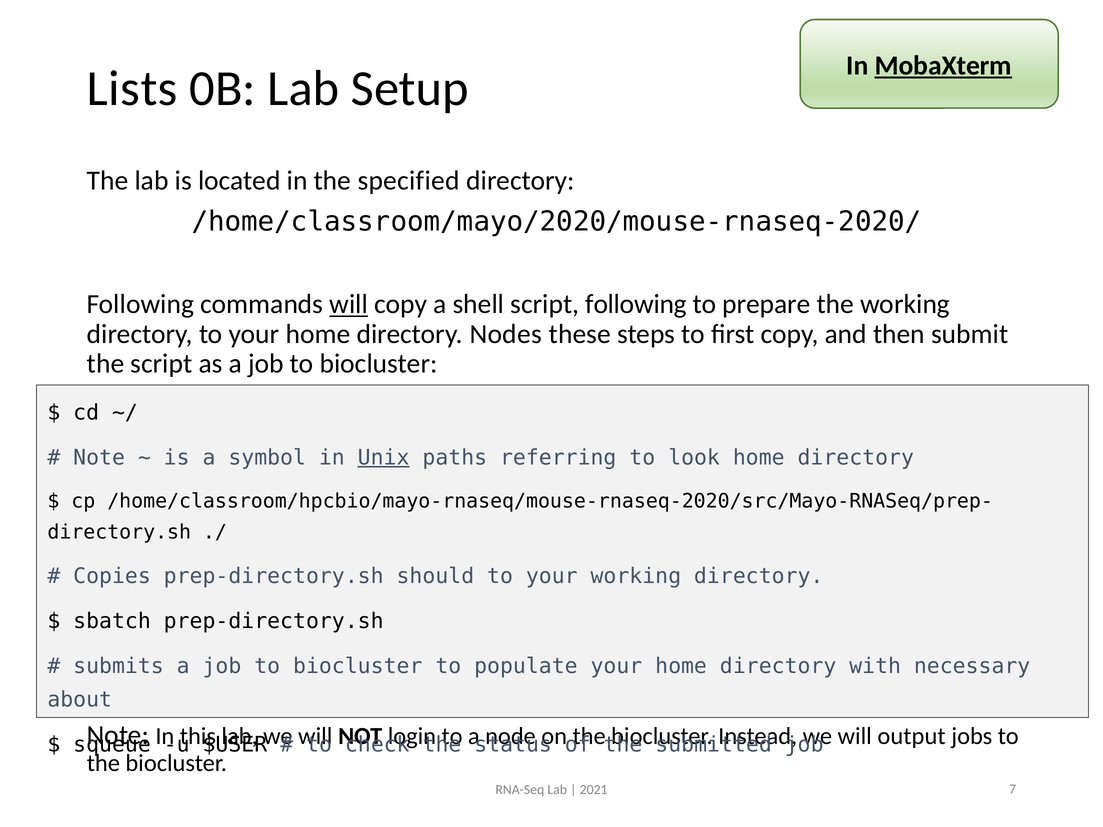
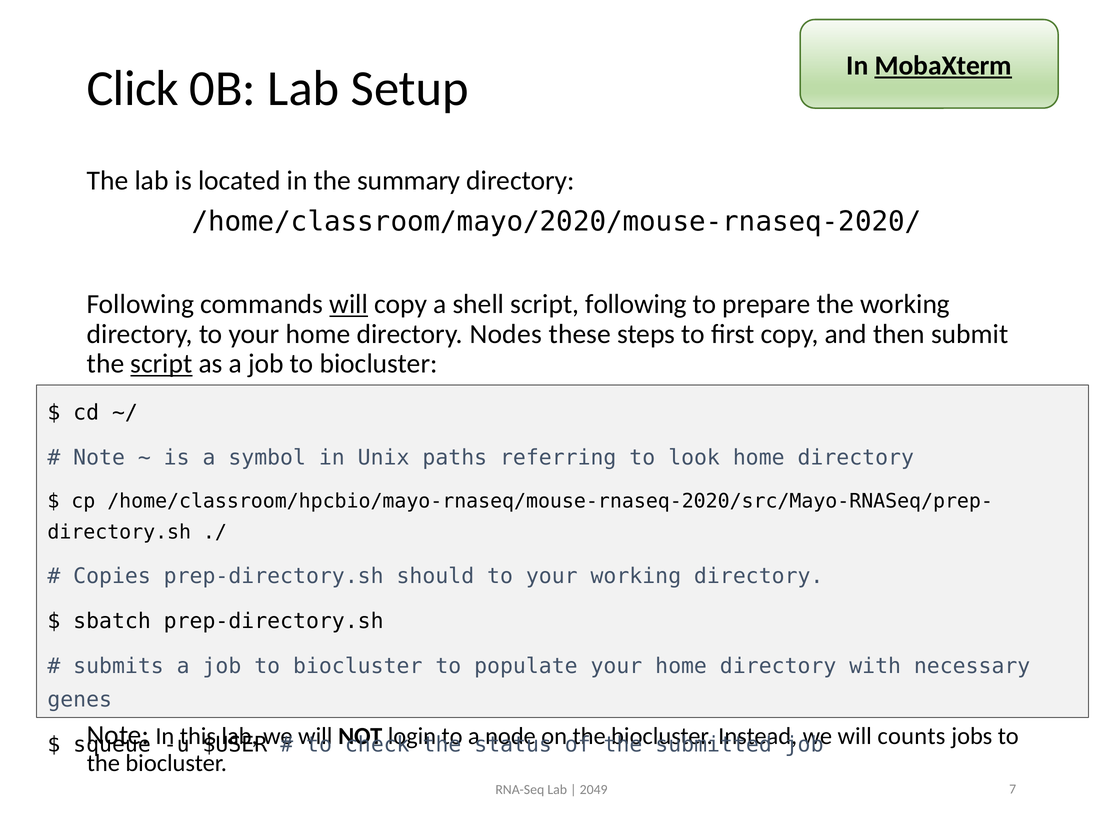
Lists: Lists -> Click (133, 89)
specified: specified -> summary (409, 180)
script underline: none -> present (161, 364)
Unix underline: present -> none (384, 458)
about: about -> genes (80, 700)
output: output -> counts (911, 736)
2021: 2021 -> 2049 (594, 790)
